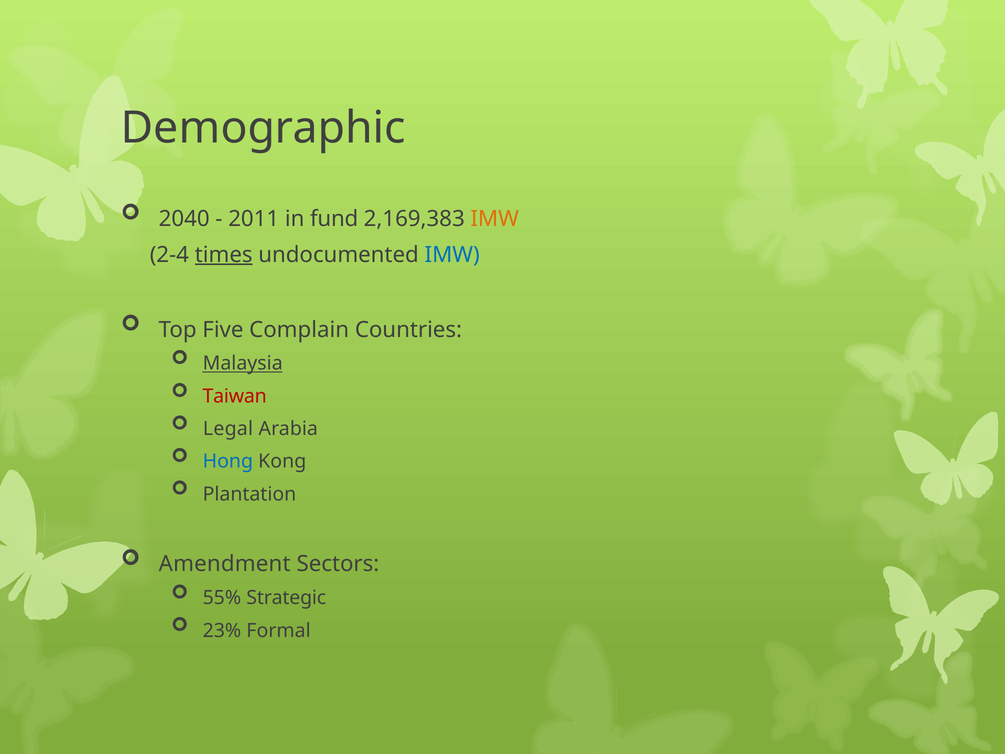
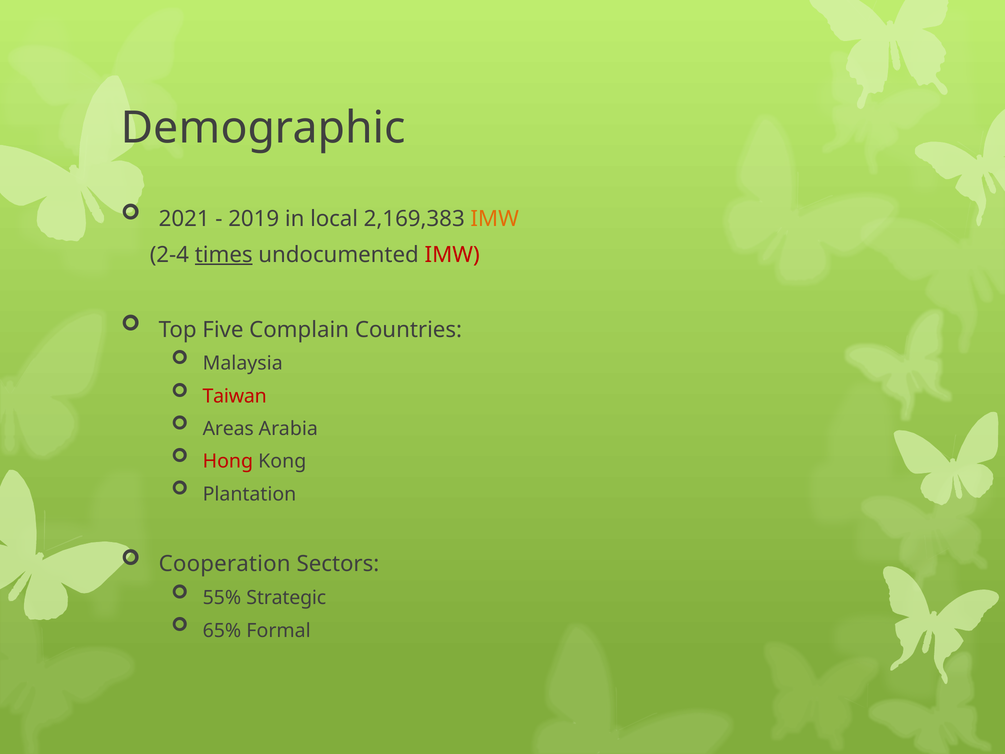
2040: 2040 -> 2021 (184, 219)
2011: 2011 -> 2019 (254, 219)
fund: fund -> local (334, 219)
IMW colour: blue -> red (452, 255)
Malaysia underline: present -> none (243, 363)
Legal: Legal -> Areas (228, 429)
Hong colour: blue -> red (228, 461)
Amendment: Amendment -> Cooperation (225, 564)
23%: 23% -> 65% (222, 630)
